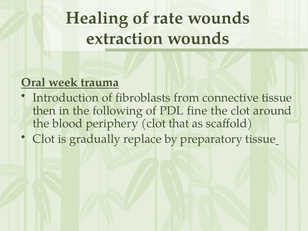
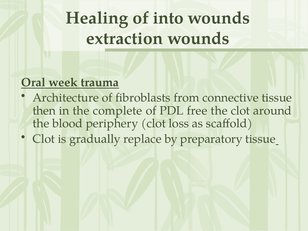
rate: rate -> into (168, 18)
Introduction: Introduction -> Architecture (66, 98)
following: following -> complete (118, 111)
fine: fine -> free (197, 111)
that: that -> loss (179, 123)
